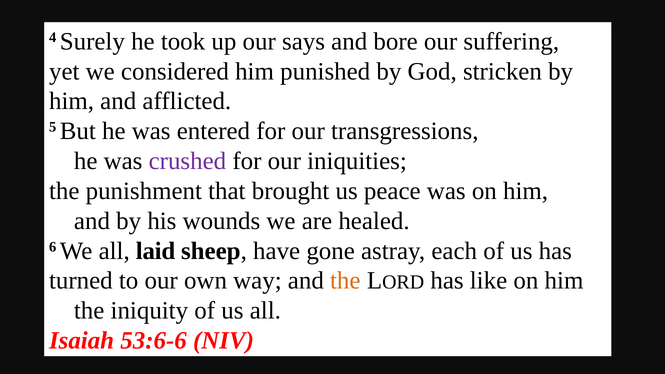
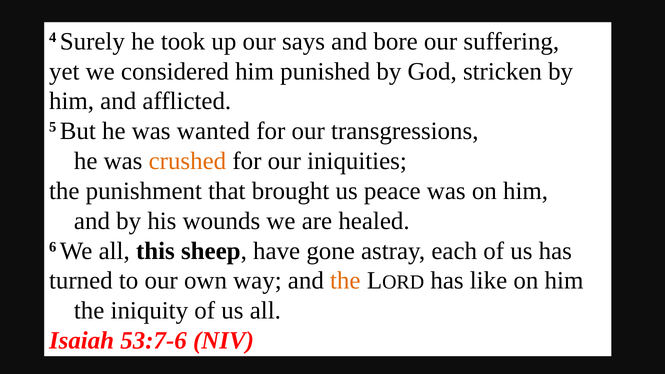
entered: entered -> wanted (213, 131)
crushed colour: purple -> orange (187, 161)
laid: laid -> this (155, 251)
53:6-6: 53:6-6 -> 53:7-6 (154, 341)
